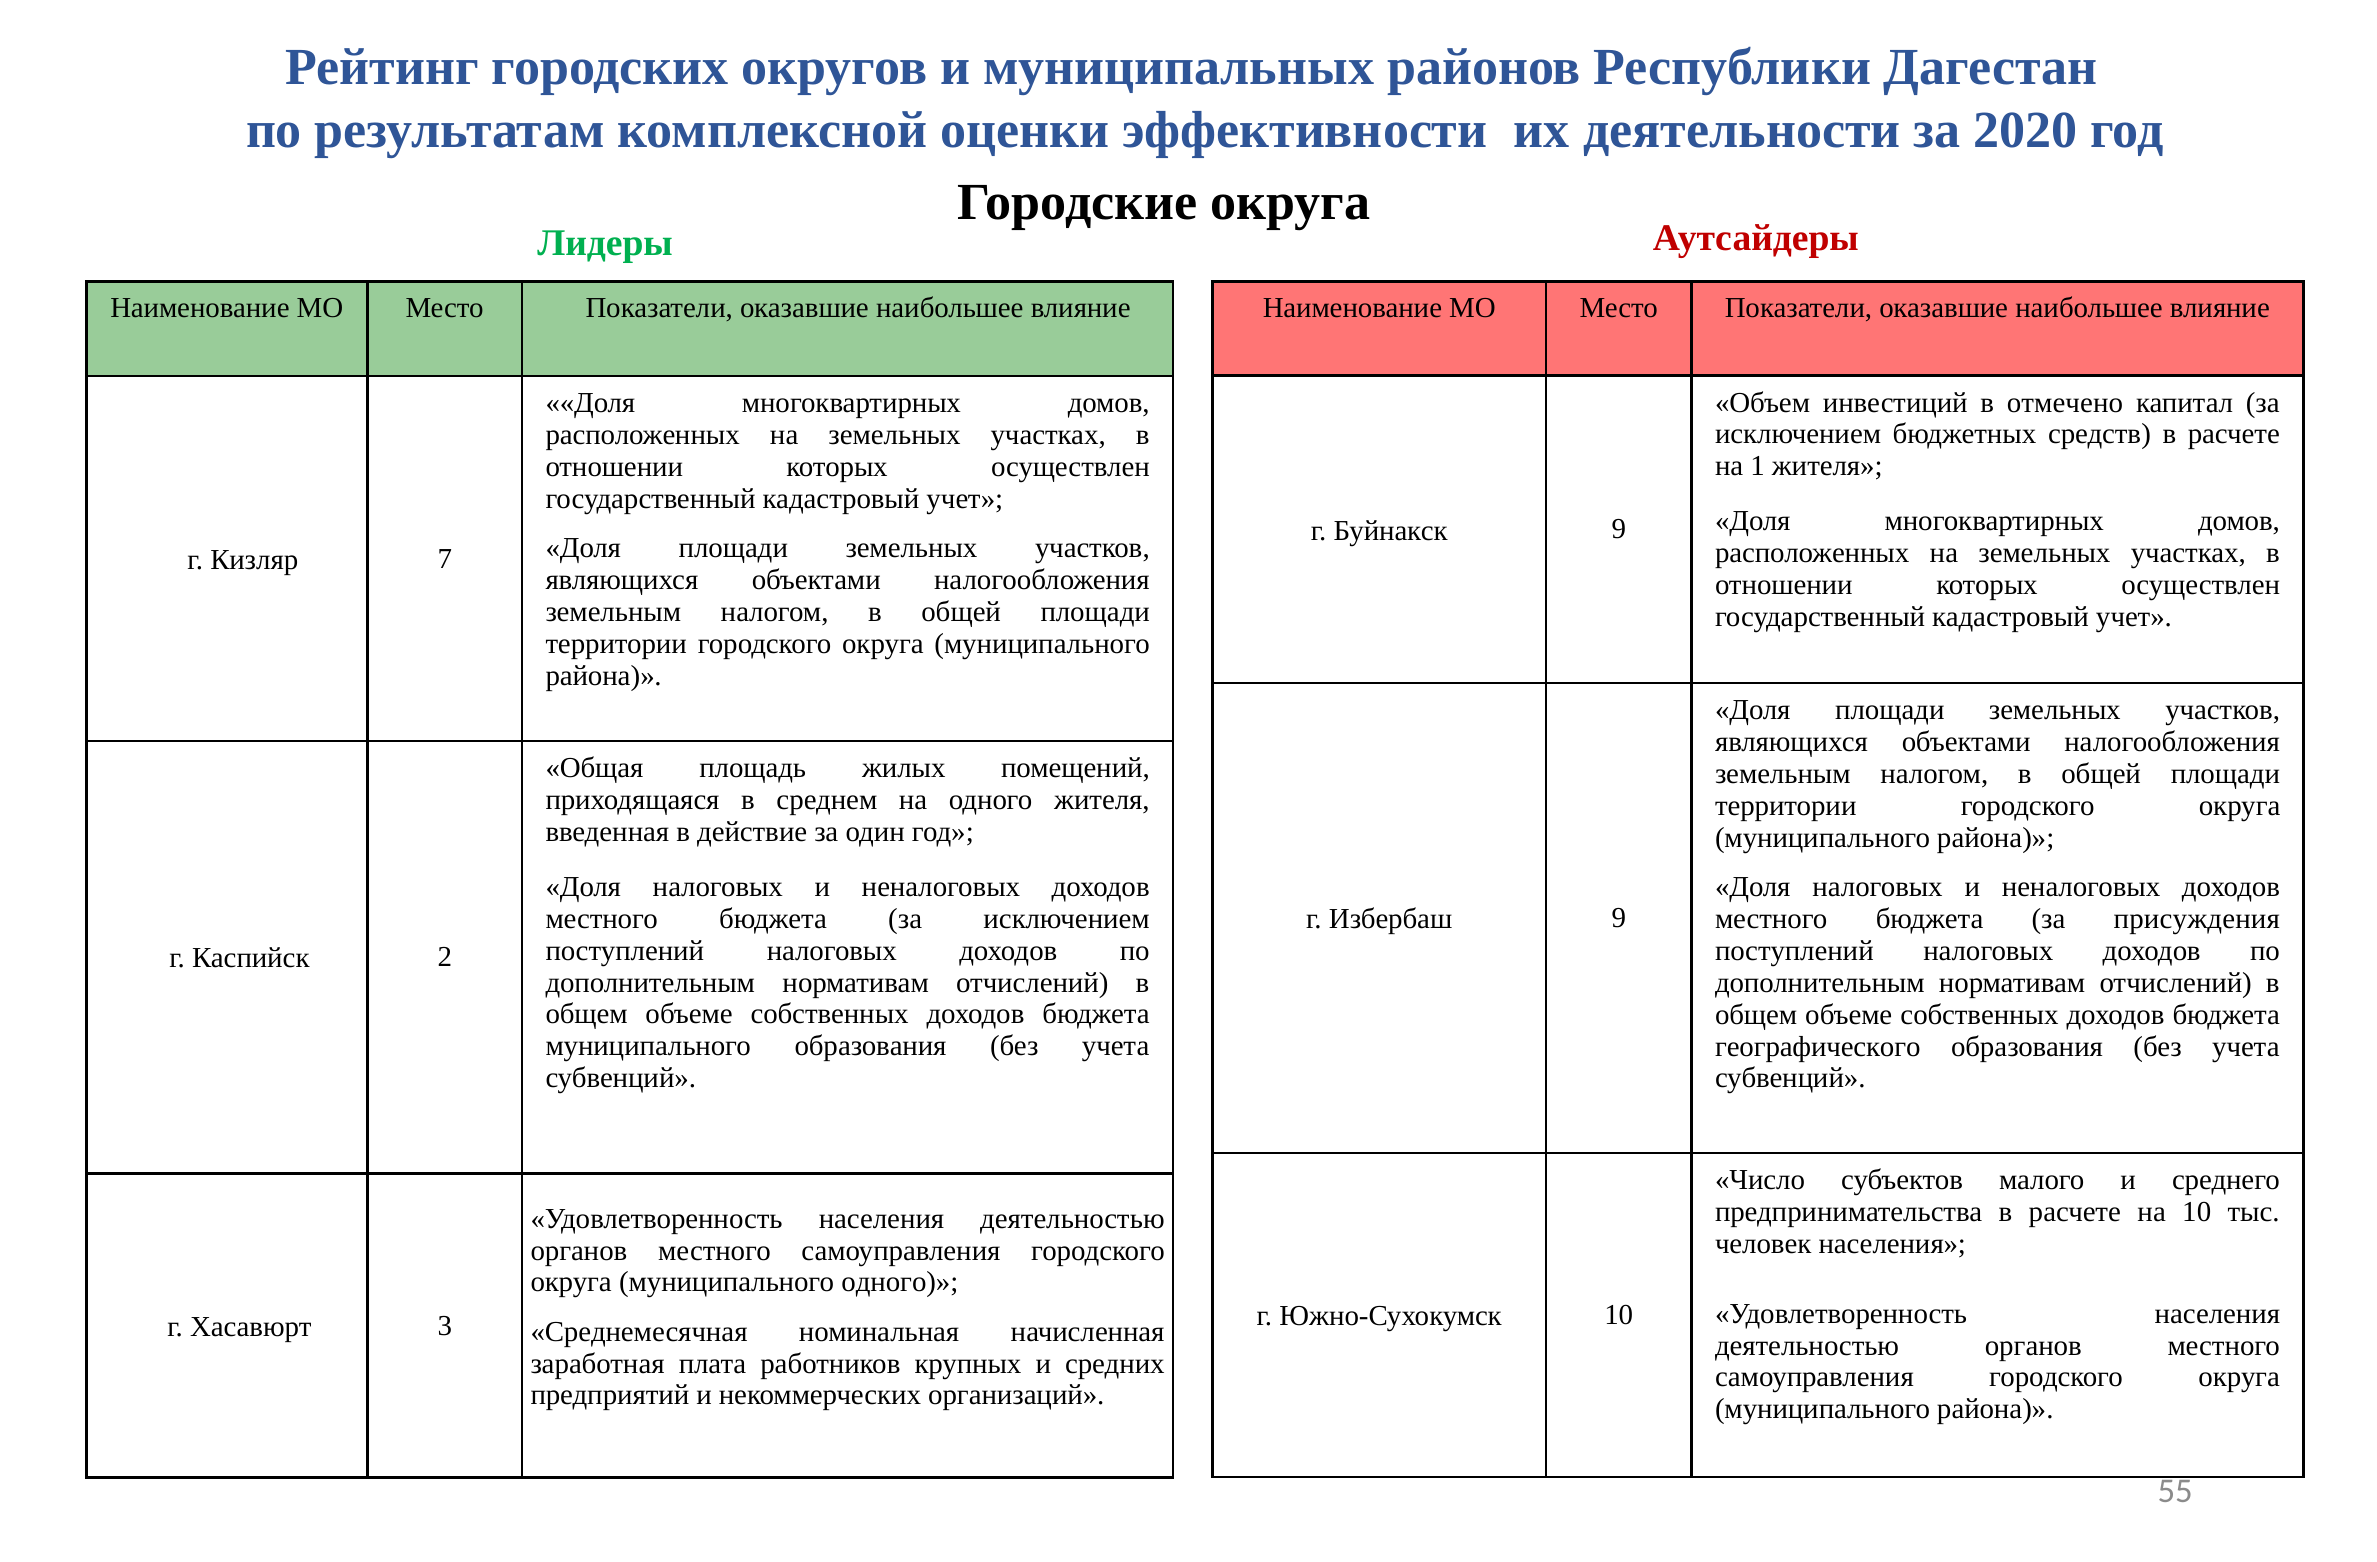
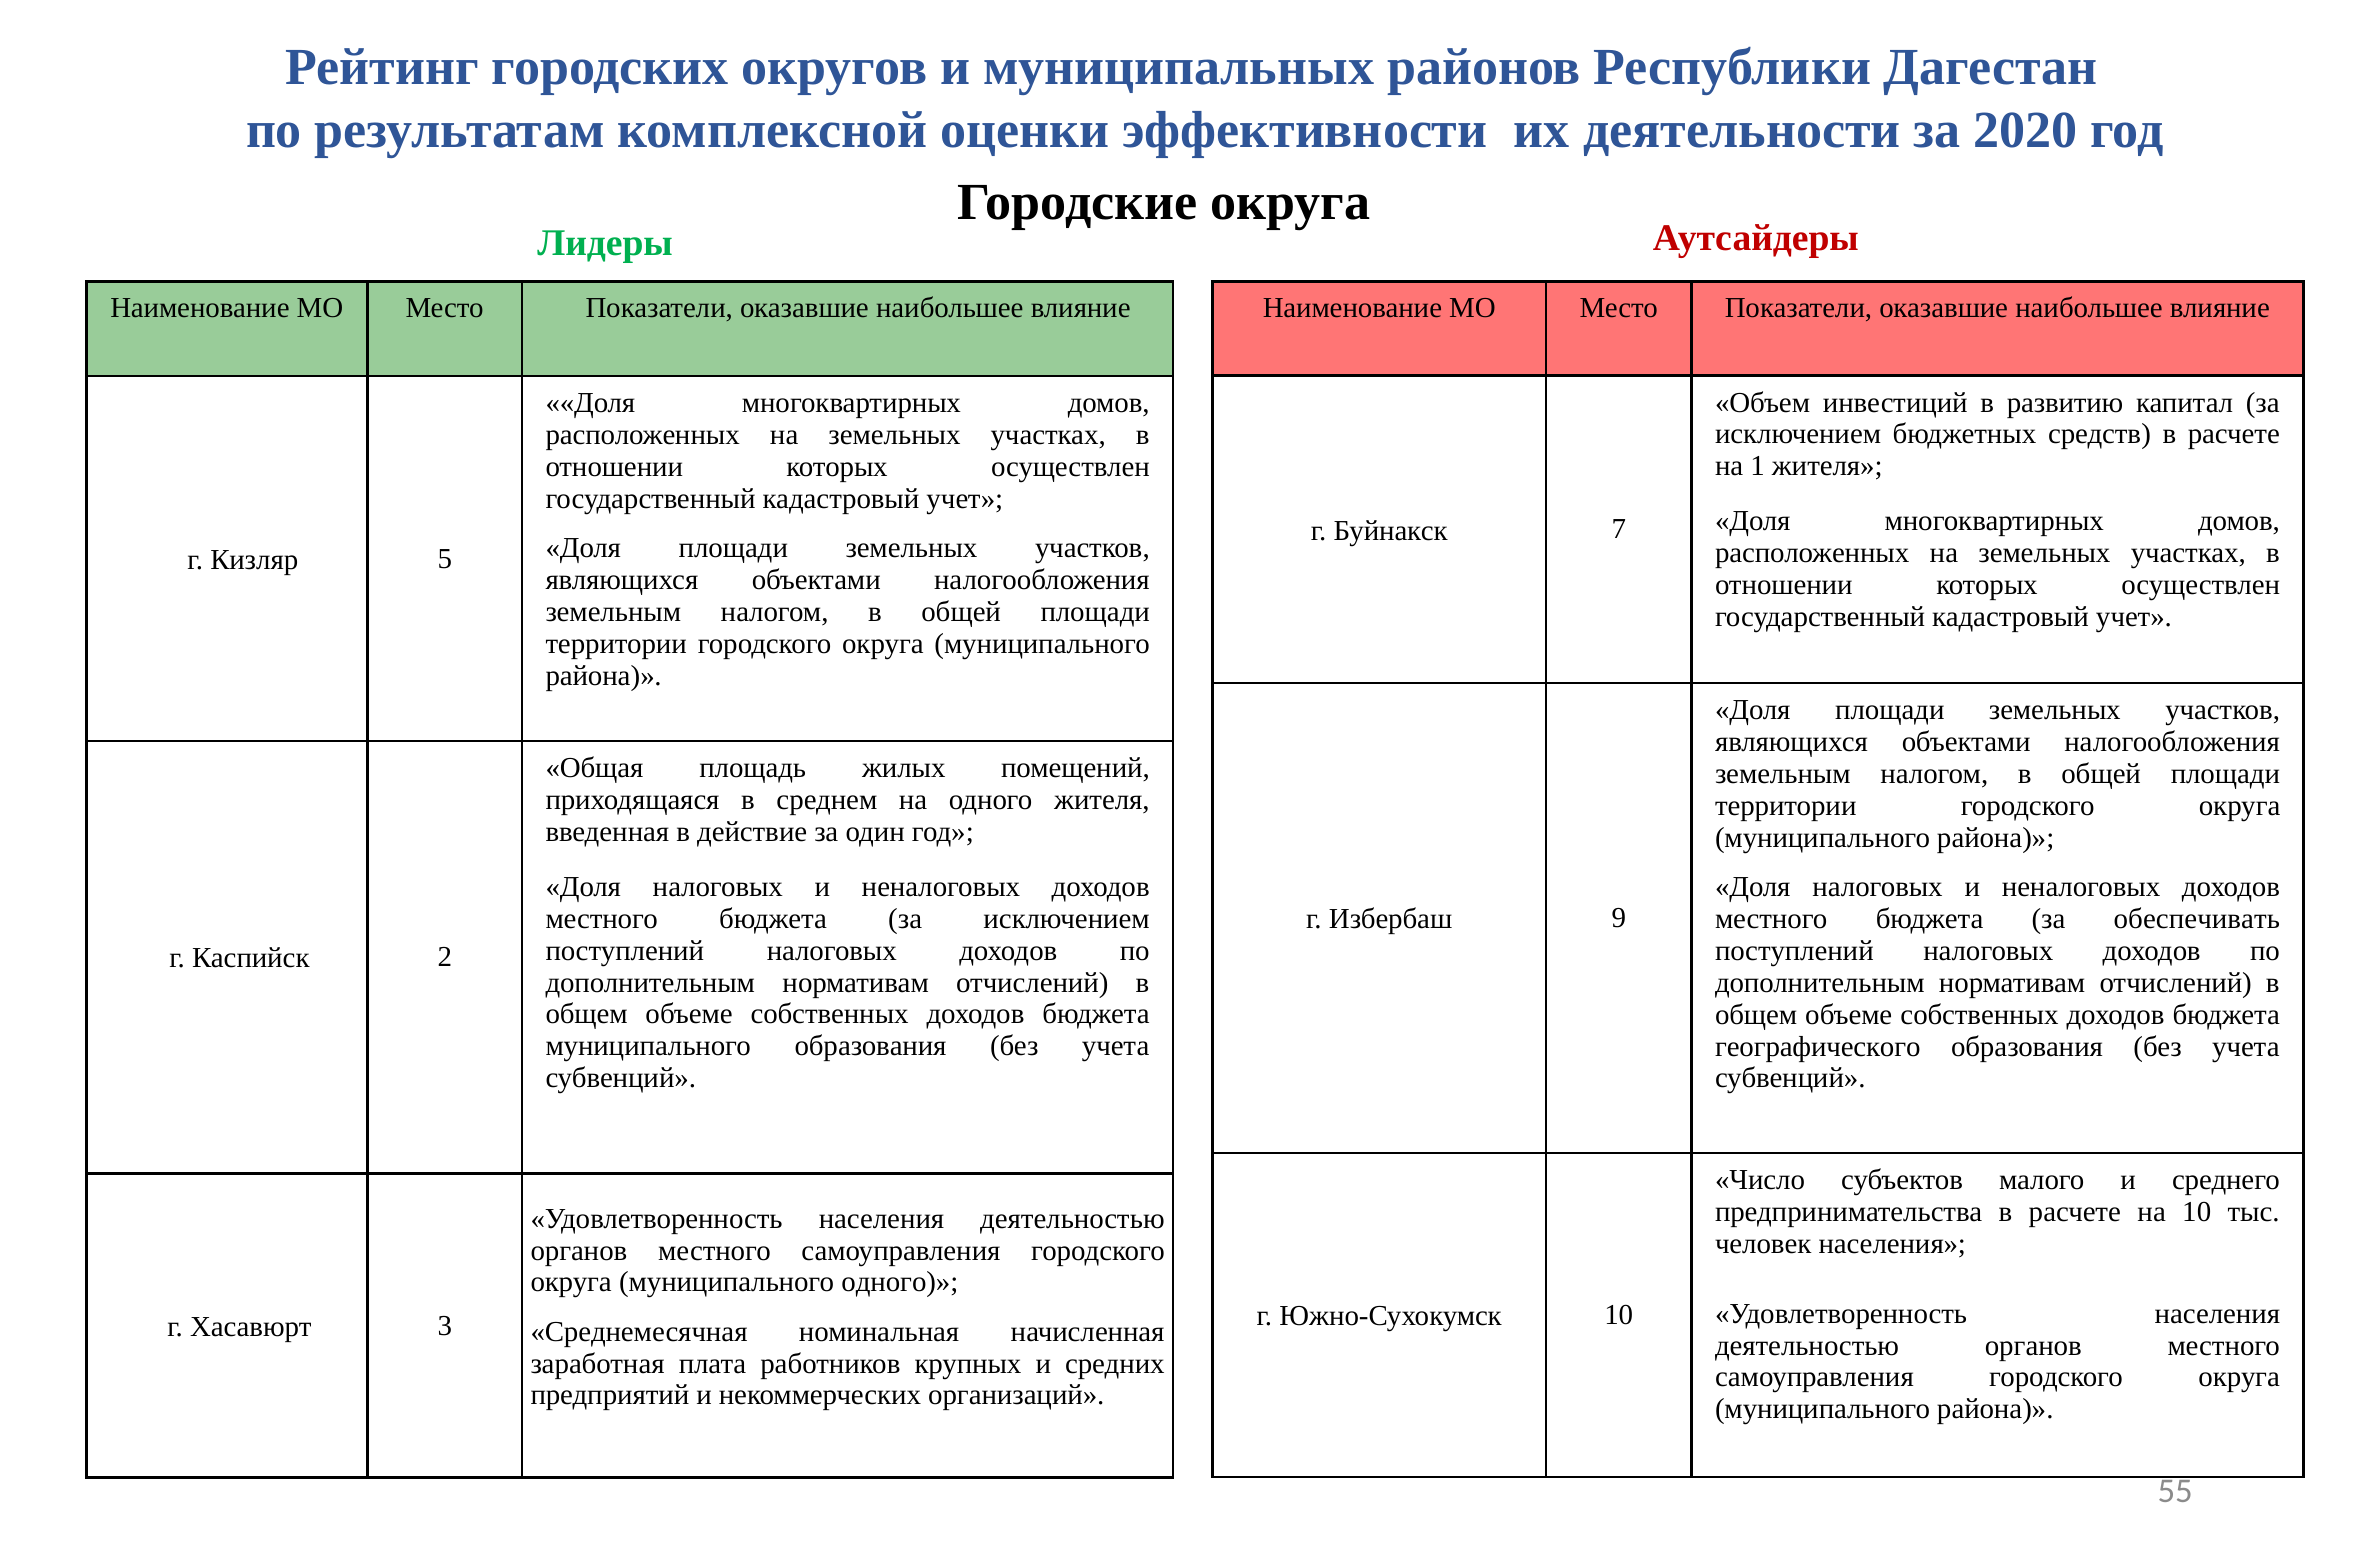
отмечено: отмечено -> развитию (2065, 402)
Буйнакск 9: 9 -> 7 (1619, 529)
7: 7 -> 5 (445, 559)
присуждения: присуждения -> обеспечивать (2197, 919)
